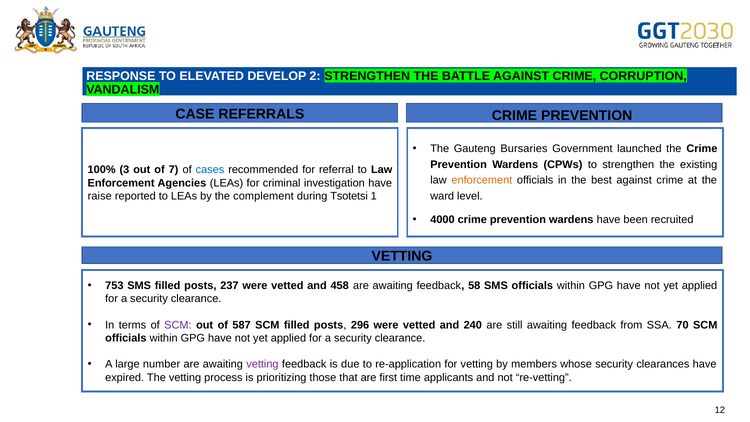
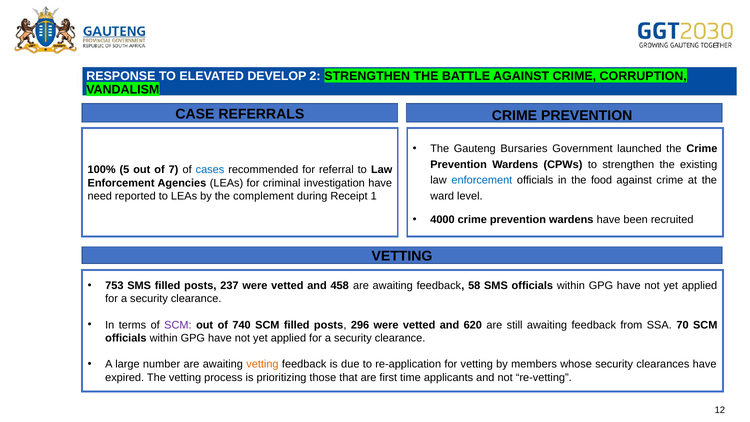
3: 3 -> 5 (124, 170)
enforcement colour: orange -> blue (482, 180)
best: best -> food (602, 180)
raise: raise -> need (100, 196)
Tsotetsi: Tsotetsi -> Receipt (349, 196)
587: 587 -> 740 (242, 325)
240: 240 -> 620 (473, 325)
vetting colour: purple -> orange (262, 364)
